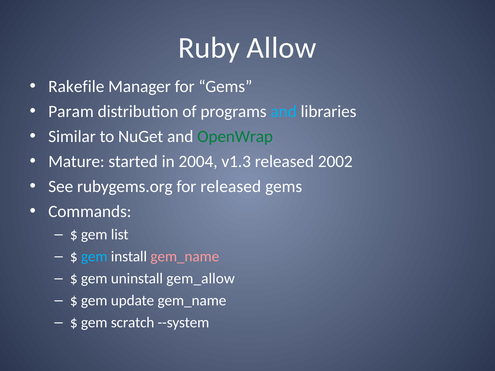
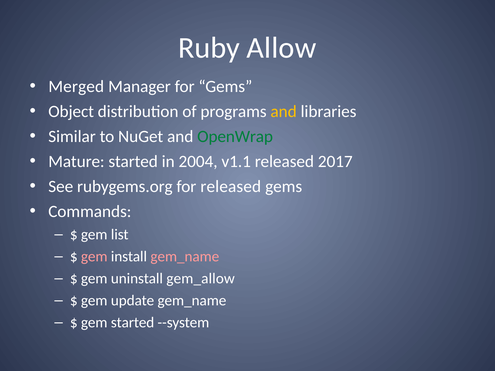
Rakefile: Rakefile -> Merged (76, 87)
Param: Param -> Object (71, 112)
and colour: light blue -> yellow (284, 112)
v1.3: v1.3 -> v1.1 (236, 162)
2002: 2002 -> 2017 (335, 162)
gem colour: light blue -> pink (94, 257)
gem scratch: scratch -> started (133, 323)
